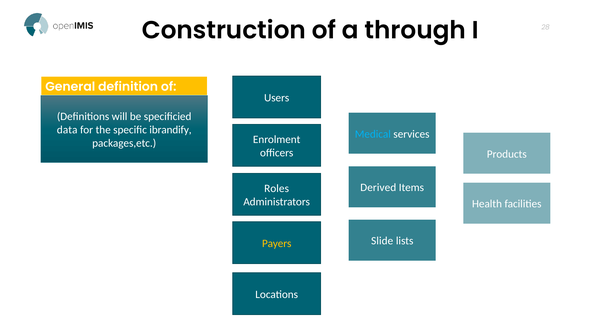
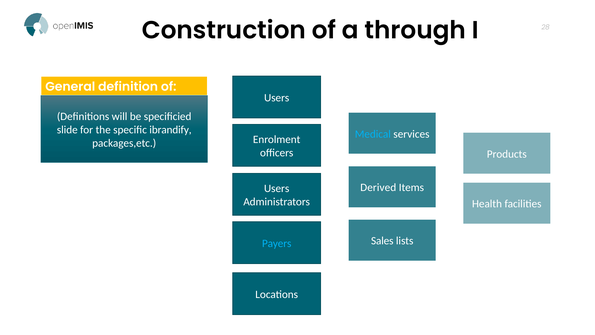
data: data -> slide (67, 130)
Roles: Roles -> Users (277, 188)
Slide: Slide -> Sales (382, 241)
Payers colour: yellow -> light blue (277, 243)
